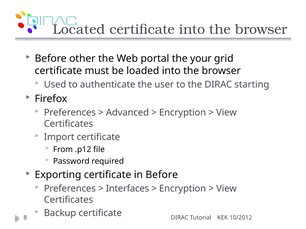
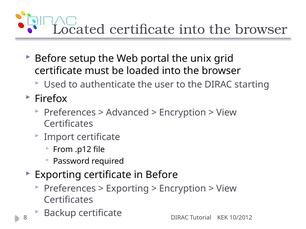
other: other -> setup (82, 59)
your: your -> unix (201, 59)
Interfaces: Interfaces -> Exporting (127, 189)
